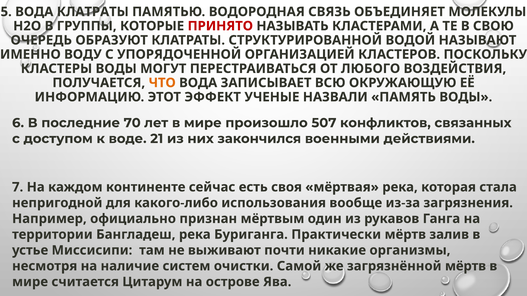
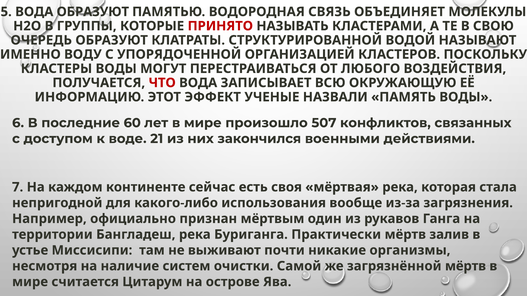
ВОДА КЛАТРАТЫ: КЛАТРАТЫ -> ОБРАЗУЮТ (93, 12)
ЧТО colour: orange -> red (162, 83)
70: 70 -> 60 (132, 123)
